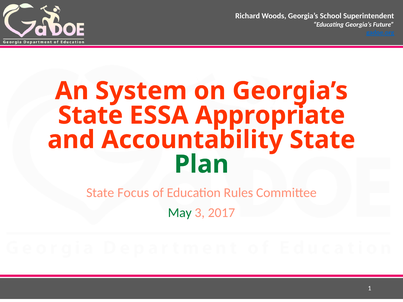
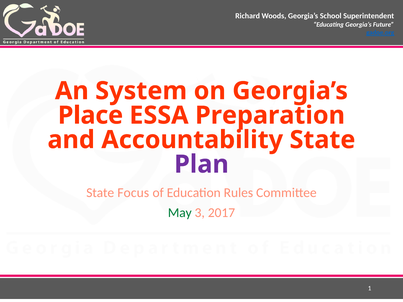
State: State -> Place (90, 115)
Appropriate: Appropriate -> Preparation (270, 115)
Plan colour: green -> purple (201, 164)
